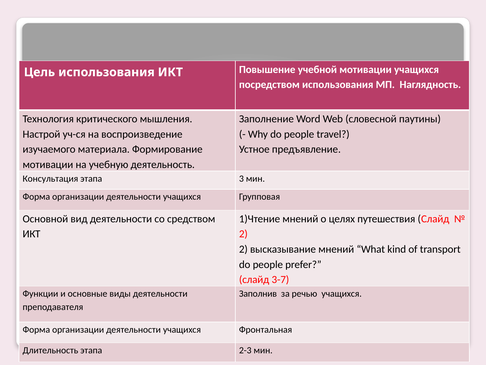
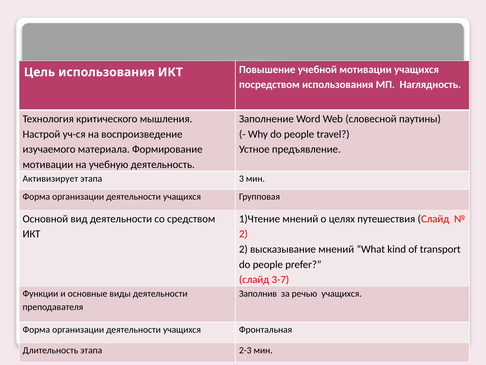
Консультация: Консультация -> Активизирует (50, 178)
